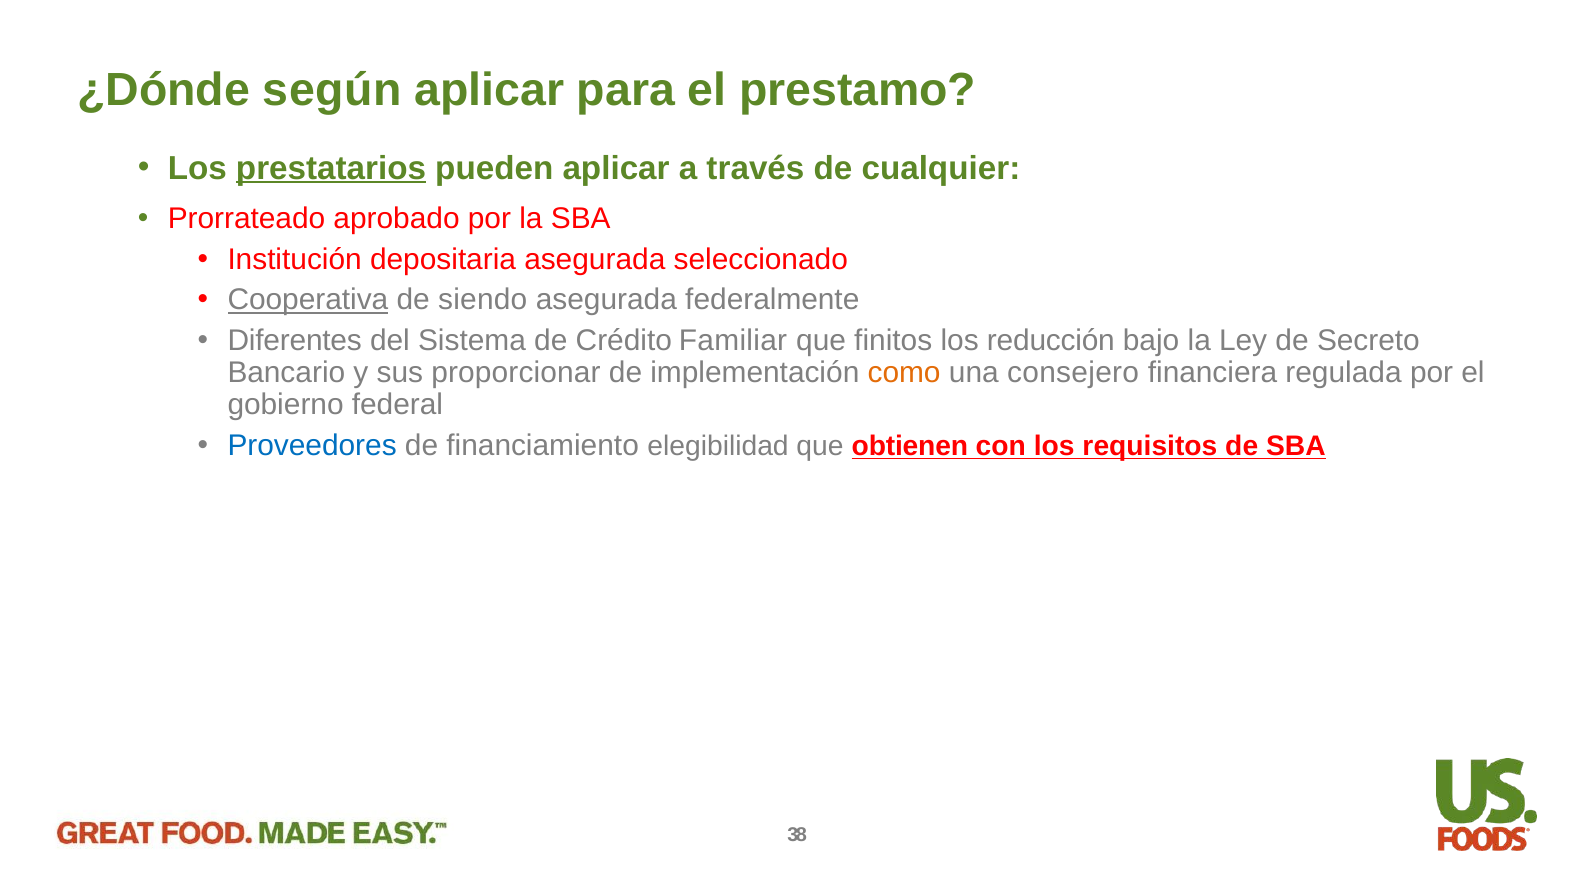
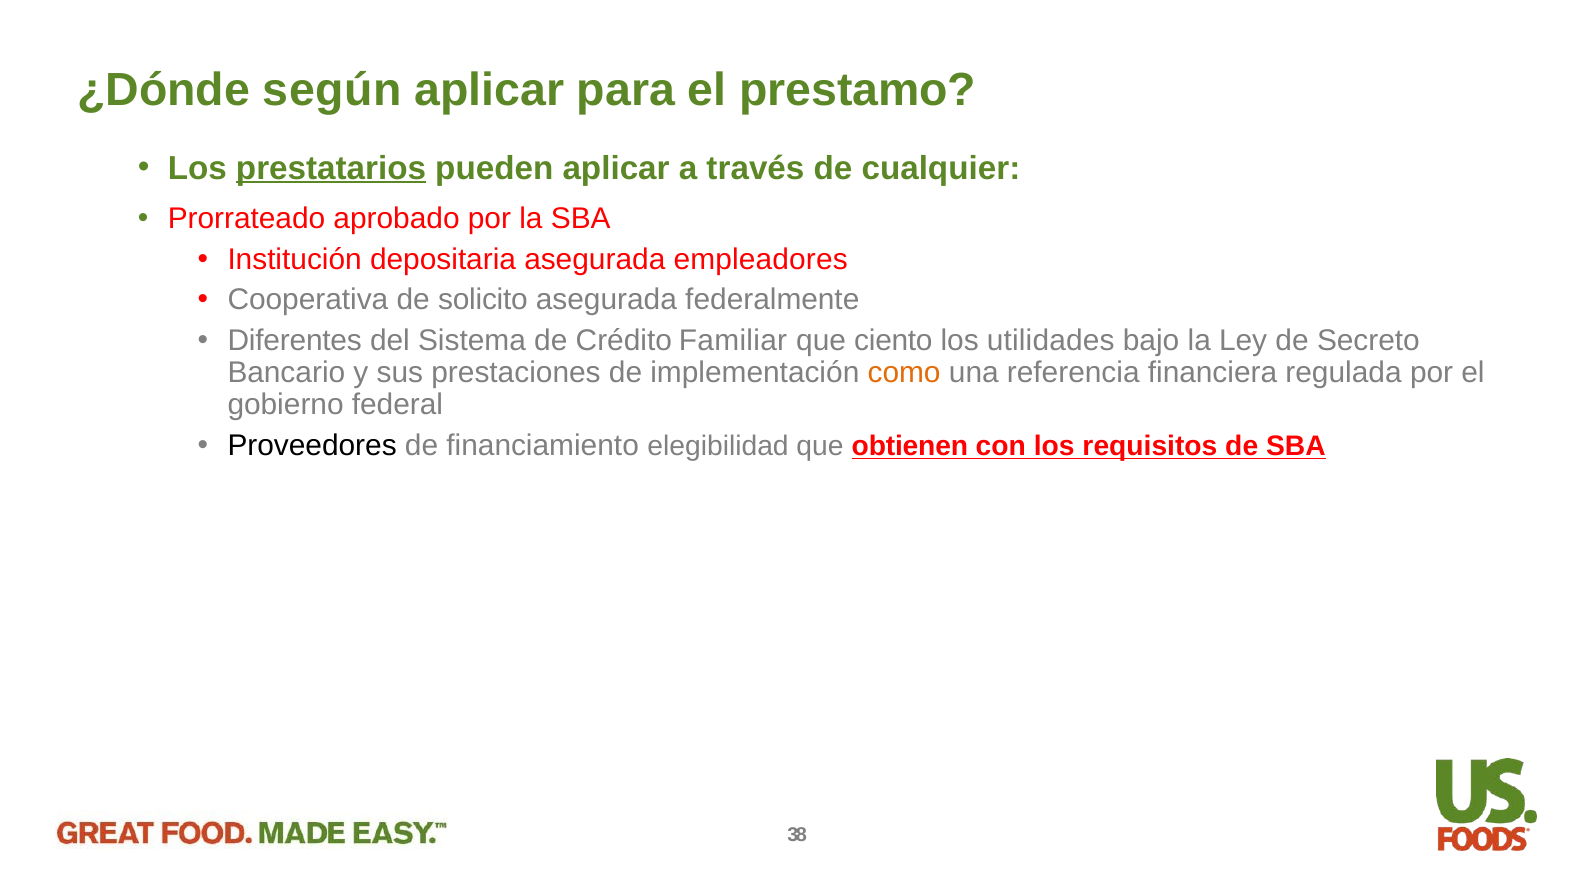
seleccionado: seleccionado -> empleadores (761, 259)
Cooperativa underline: present -> none (308, 300)
siendo: siendo -> solicito (483, 300)
finitos: finitos -> ciento (893, 341)
reducción: reducción -> utilidades (1051, 341)
proporcionar: proporcionar -> prestaciones (516, 373)
consejero: consejero -> referencia (1073, 373)
Proveedores colour: blue -> black (312, 446)
